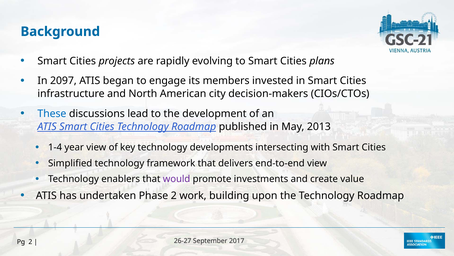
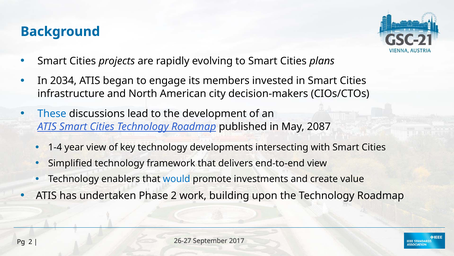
2097: 2097 -> 2034 (63, 81)
2013: 2013 -> 2087 (319, 126)
would colour: purple -> blue (177, 179)
